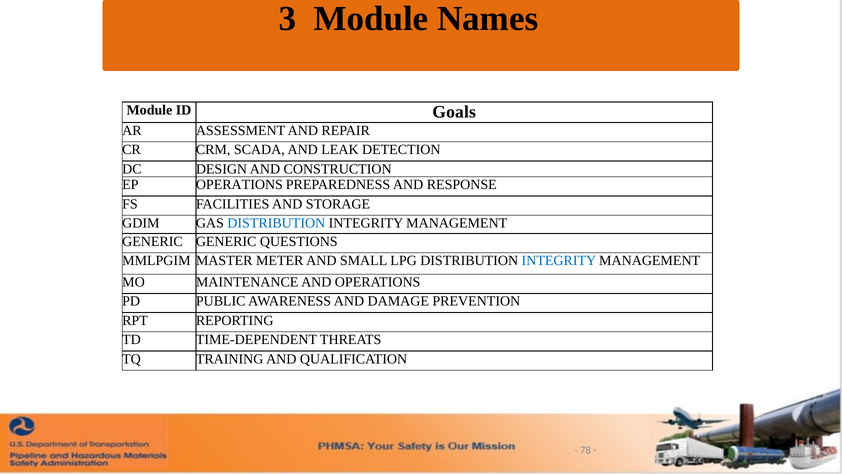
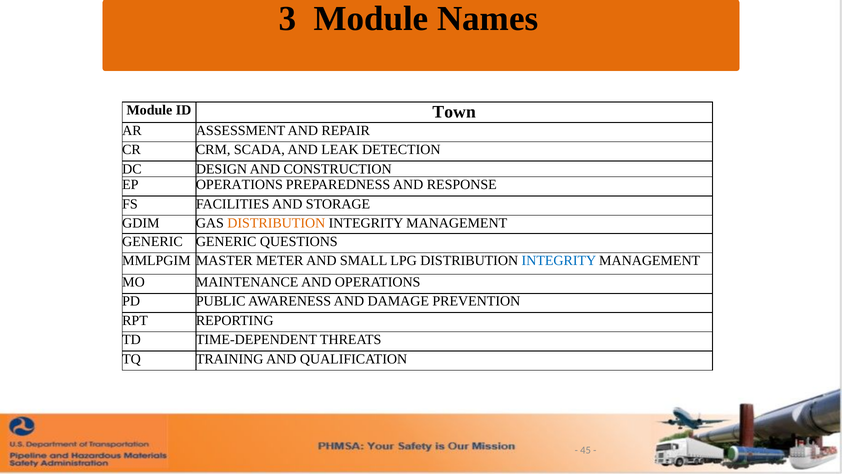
Goals: Goals -> Town (454, 112)
DISTRIBUTION colour: blue -> orange (276, 223)
78: 78 -> 45 (586, 450)
